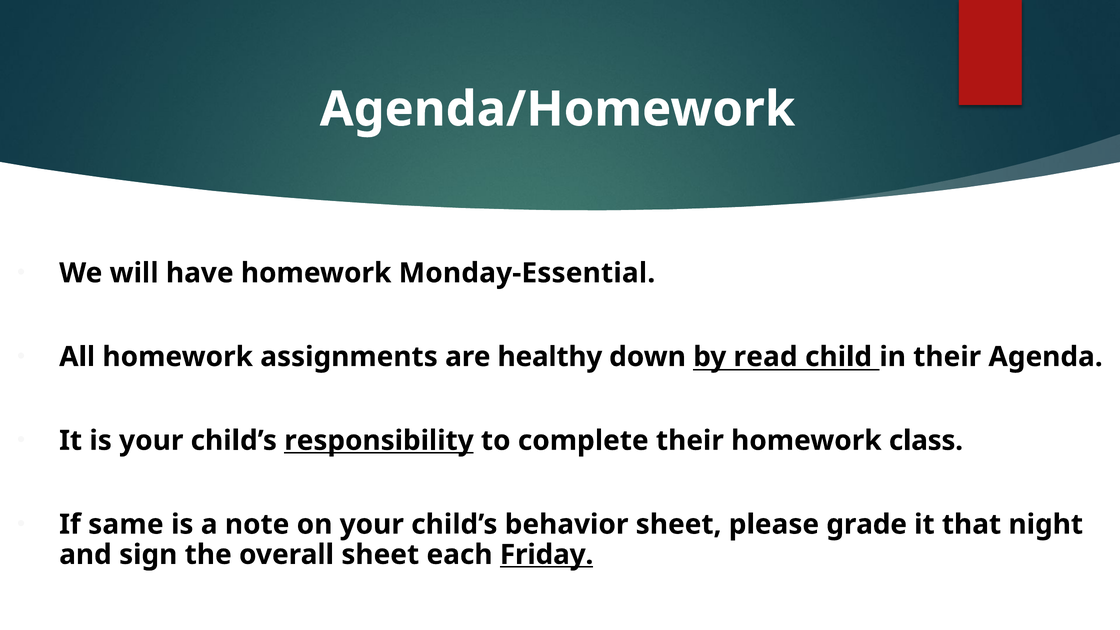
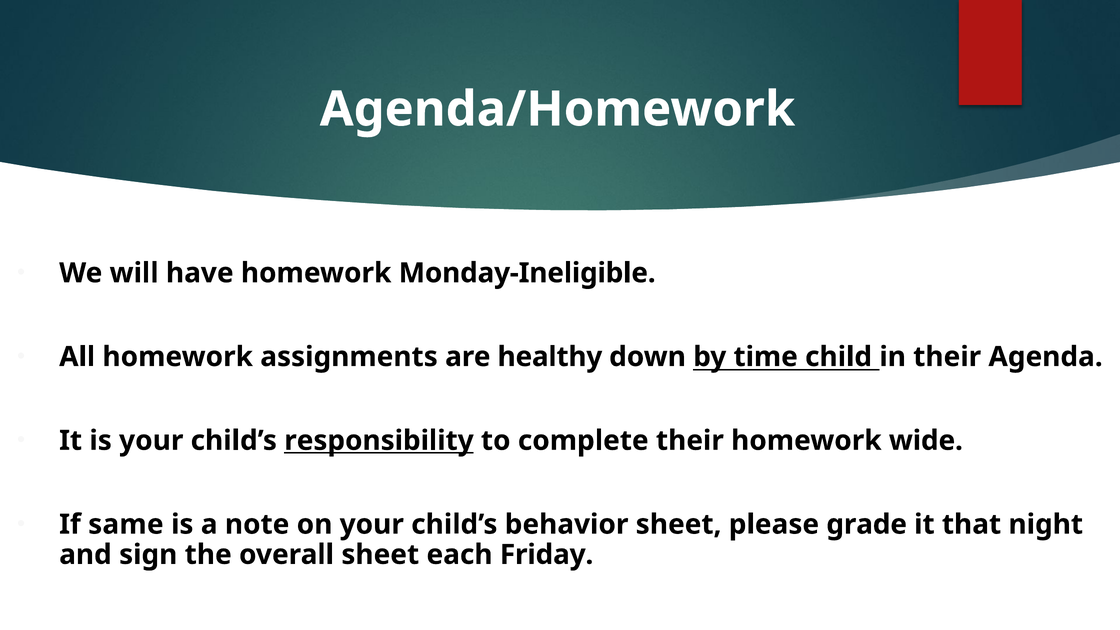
Monday-Essential: Monday-Essential -> Monday-Ineligible (527, 273)
read: read -> time (766, 357)
class: class -> wide (926, 441)
Friday underline: present -> none (547, 555)
